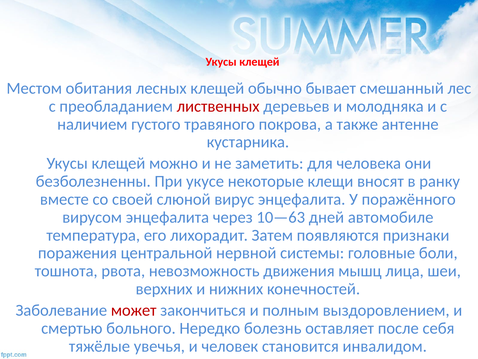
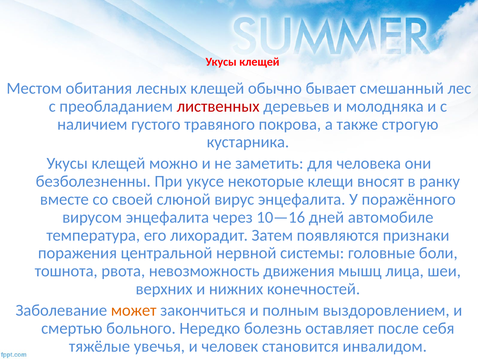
антенне: антенне -> строгую (410, 124)
10—63: 10—63 -> 10—16 (281, 217)
может colour: red -> orange (134, 310)
